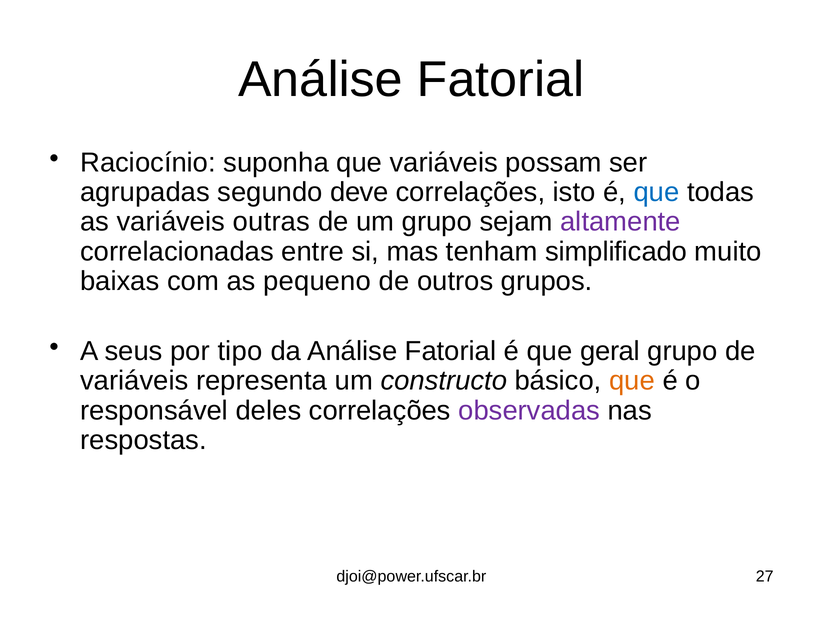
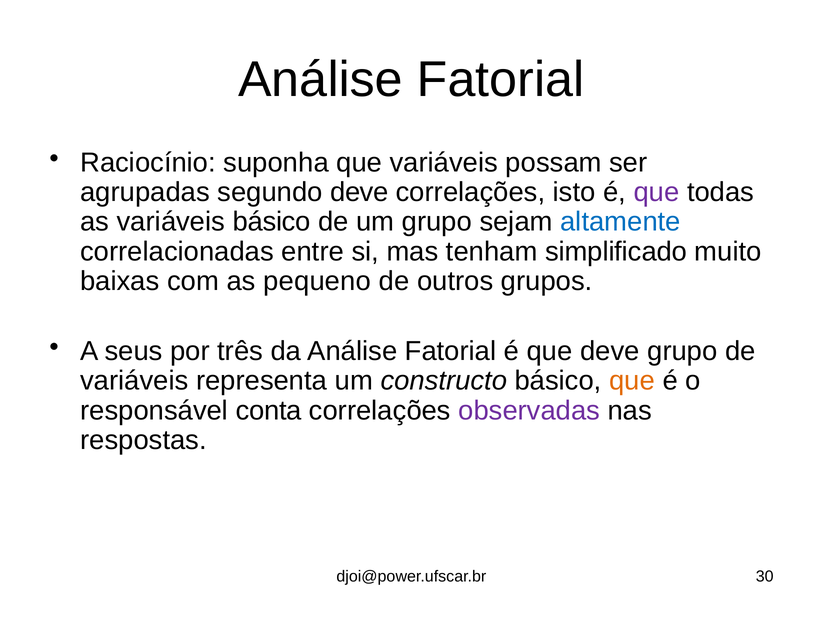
que colour: blue -> purple (656, 192)
variáveis outras: outras -> básico (272, 222)
altamente colour: purple -> blue (620, 222)
tipo: tipo -> três (240, 351)
que geral: geral -> deve (610, 351)
deles: deles -> conta (269, 411)
27: 27 -> 30 (765, 577)
